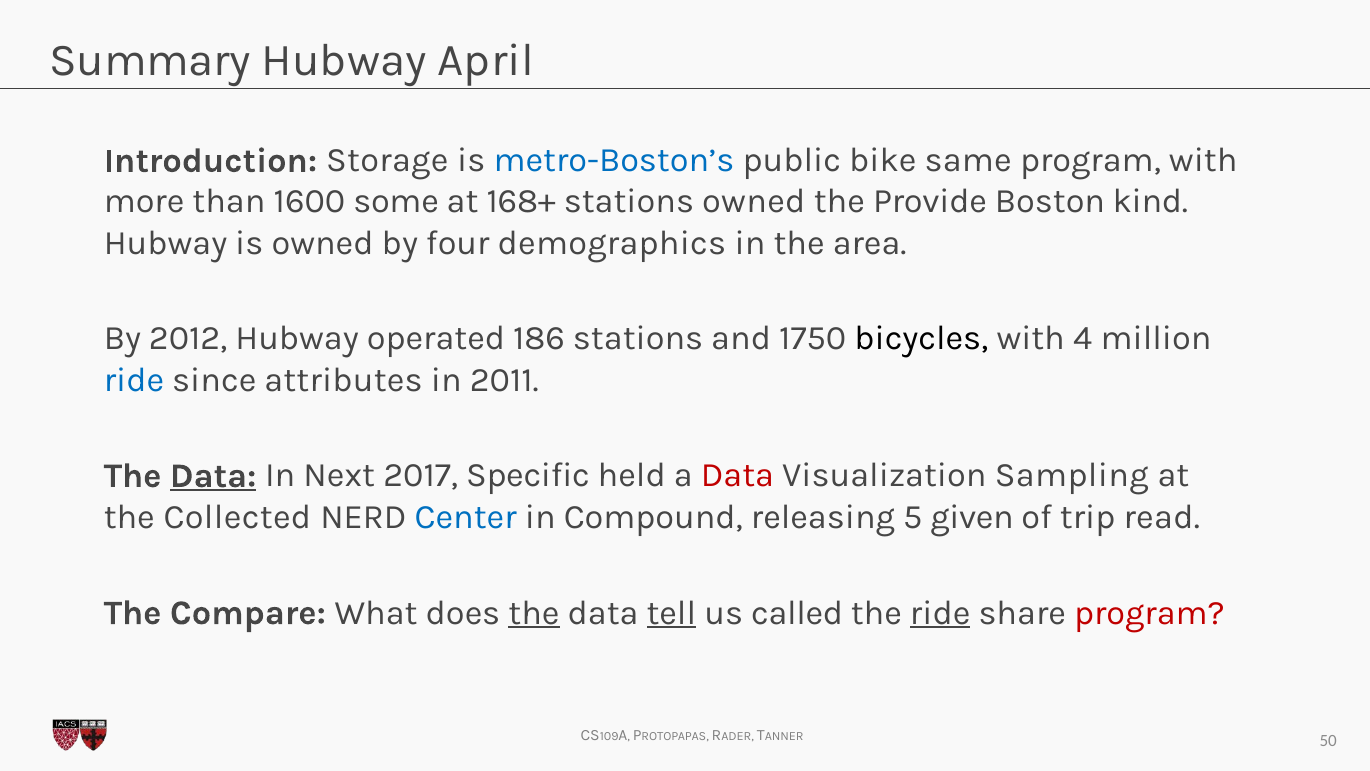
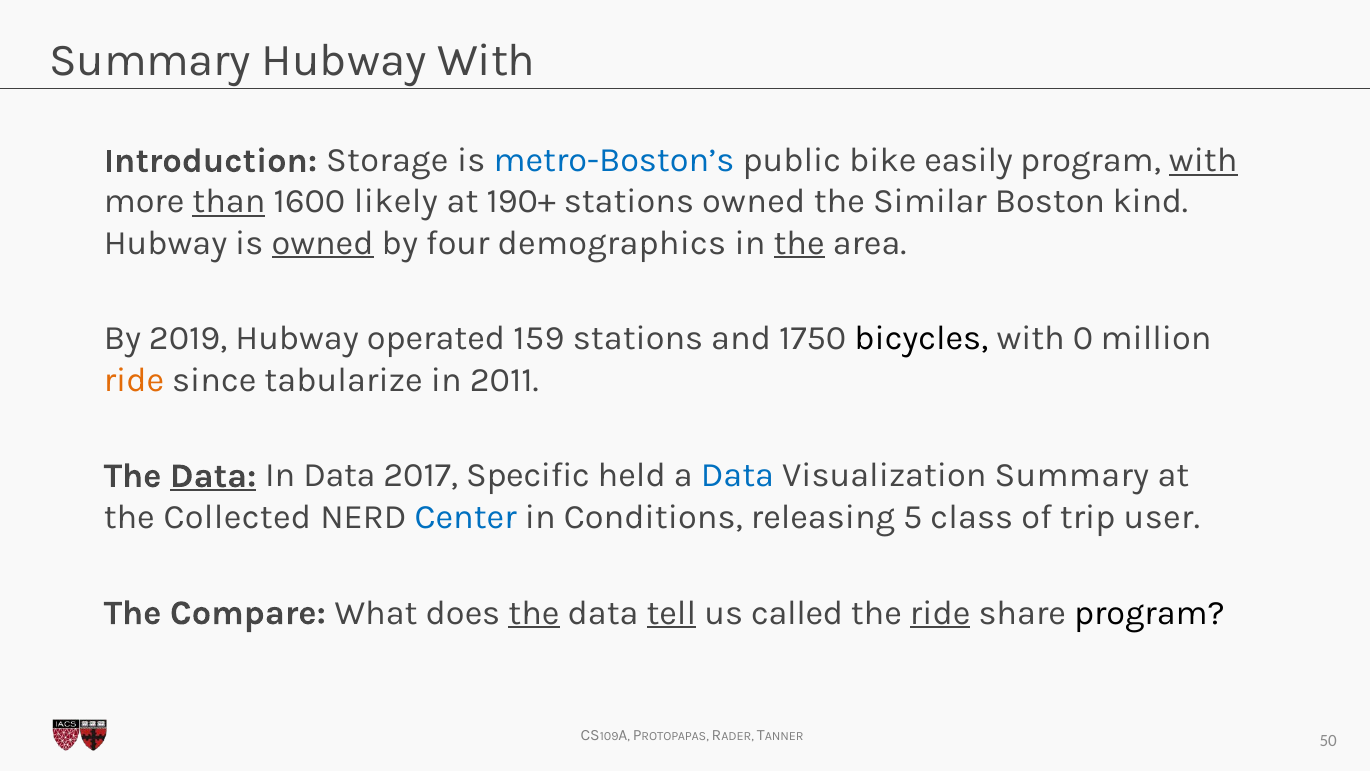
Hubway April: April -> With (486, 60)
same: same -> easily (968, 160)
with underline: none -> present (1203, 160)
than underline: none -> present (229, 201)
some: some -> likely (396, 201)
168+: 168+ -> 190+ (521, 201)
Provide: Provide -> Similar (930, 201)
owned underline: none -> present (323, 243)
the underline: none -> present (799, 243)
2012: 2012 -> 2019 (188, 338)
186: 186 -> 159 (539, 338)
4: 4 -> 0 (1083, 338)
ride colour: blue -> orange (134, 380)
attributes: attributes -> tabularize (344, 380)
In Next: Next -> Data (339, 475)
Data colour: red -> blue (737, 475)
Visualization Sampling: Sampling -> Summary (1072, 475)
Compound: Compound -> Conditions (653, 517)
given: given -> class (972, 517)
read: read -> user (1162, 517)
program colour: red -> black (1149, 612)
